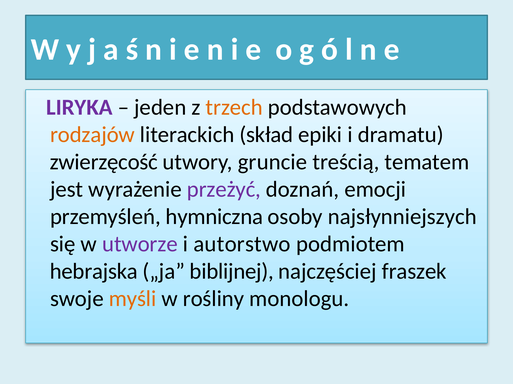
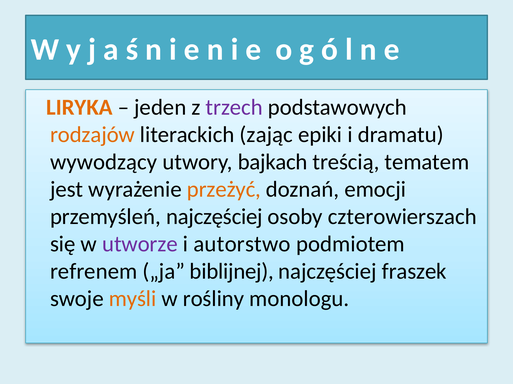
LIRYKA colour: purple -> orange (79, 108)
trzech colour: orange -> purple (234, 108)
skład: skład -> zając (266, 135)
zwierzęcość: zwierzęcość -> wywodzący (104, 162)
gruncie: gruncie -> bajkach (273, 162)
przeżyć colour: purple -> orange (224, 190)
przemyśleń hymniczna: hymniczna -> najczęściej (214, 217)
najsłynniejszych: najsłynniejszych -> czterowierszach (402, 217)
hebrajska: hebrajska -> refrenem (94, 272)
